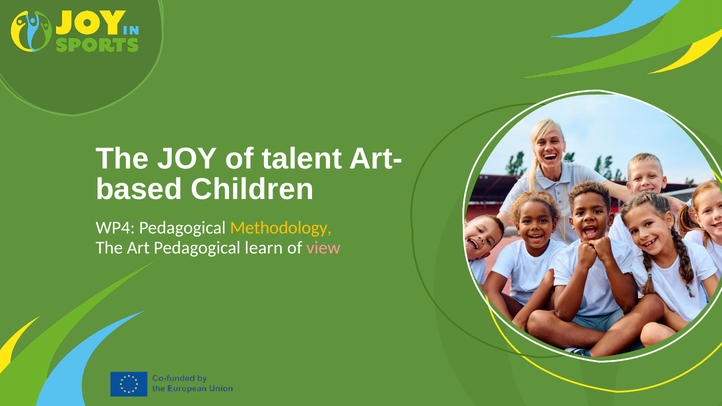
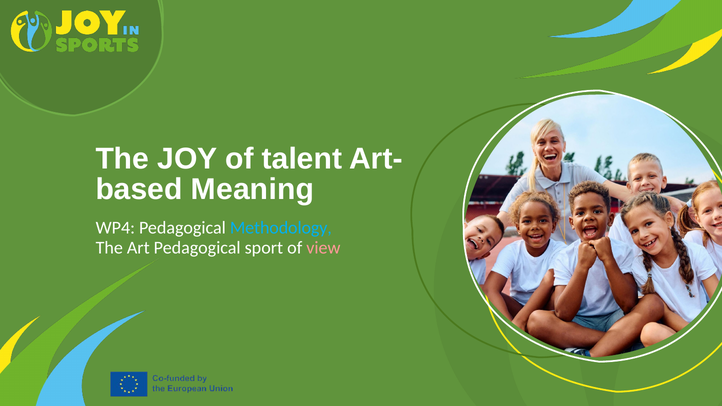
Children: Children -> Meaning (252, 189)
Methodology colour: yellow -> light blue (281, 228)
learn: learn -> sport (264, 248)
